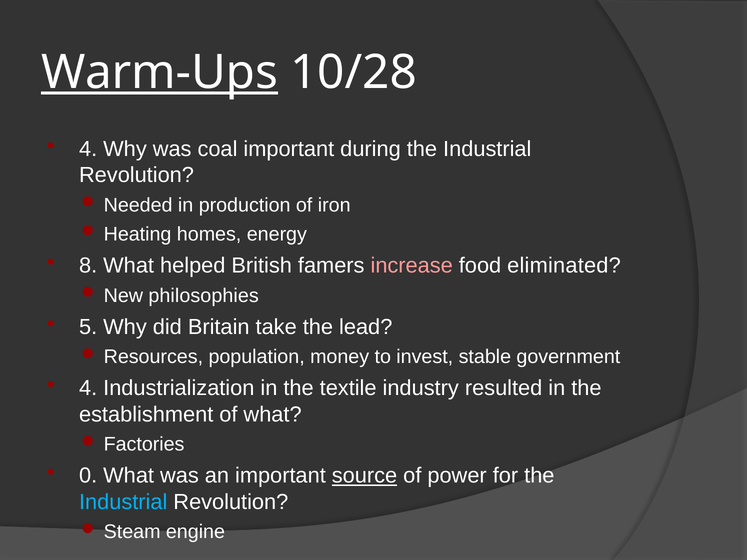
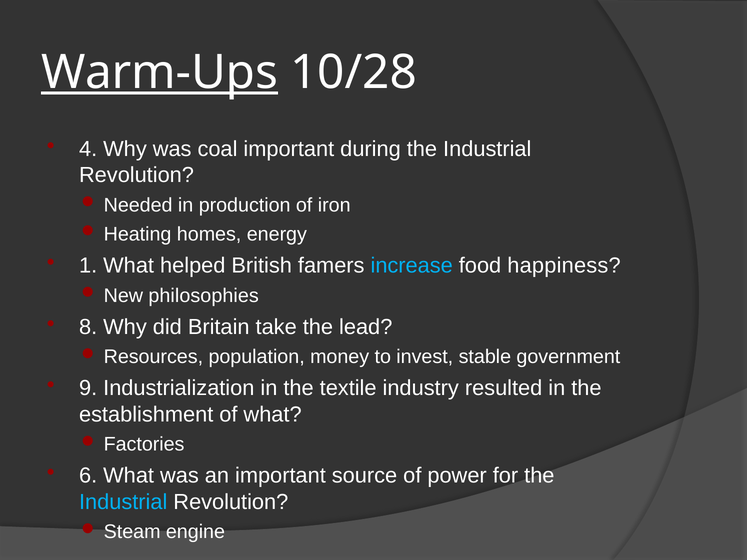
8: 8 -> 1 (88, 266)
increase colour: pink -> light blue (412, 266)
eliminated: eliminated -> happiness (564, 266)
5: 5 -> 8 (88, 327)
4: 4 -> 9 (88, 388)
0: 0 -> 6 (88, 476)
source underline: present -> none (364, 476)
